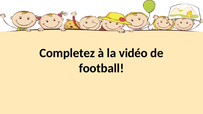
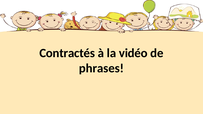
Completez: Completez -> Contractés (67, 53)
football: football -> phrases (101, 68)
